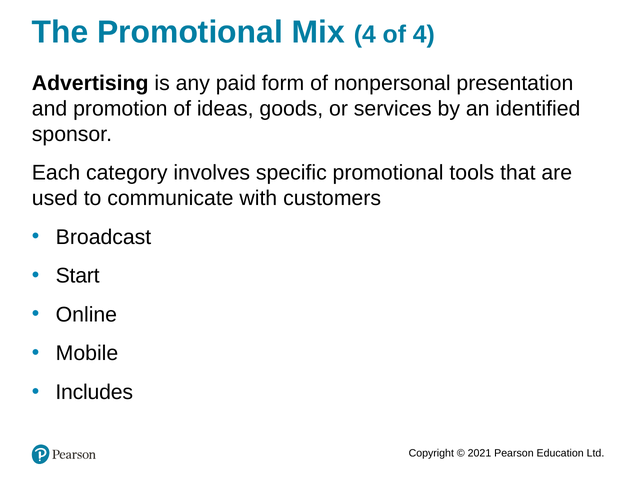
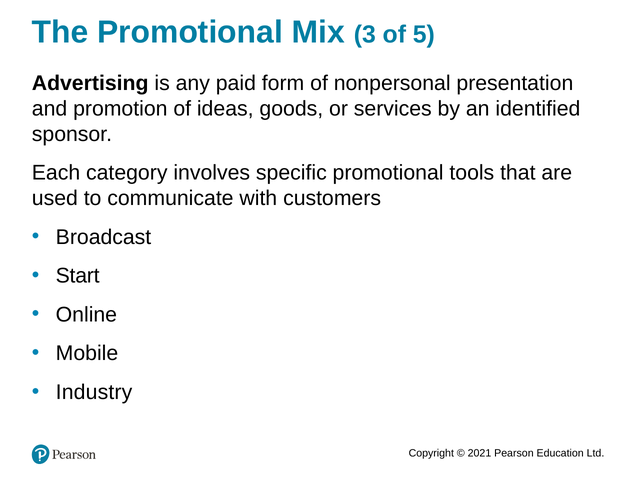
Mix 4: 4 -> 3 (365, 35)
of 4: 4 -> 5 (424, 35)
Includes: Includes -> Industry (94, 392)
